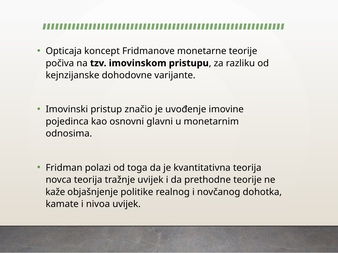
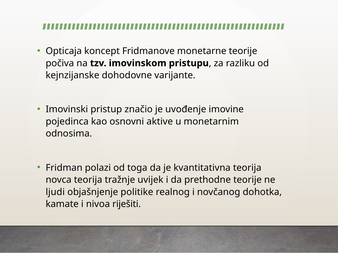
glavni: glavni -> aktive (160, 122)
kaže: kaže -> ljudi (55, 192)
nivoa uvijek: uvijek -> riješiti (127, 205)
